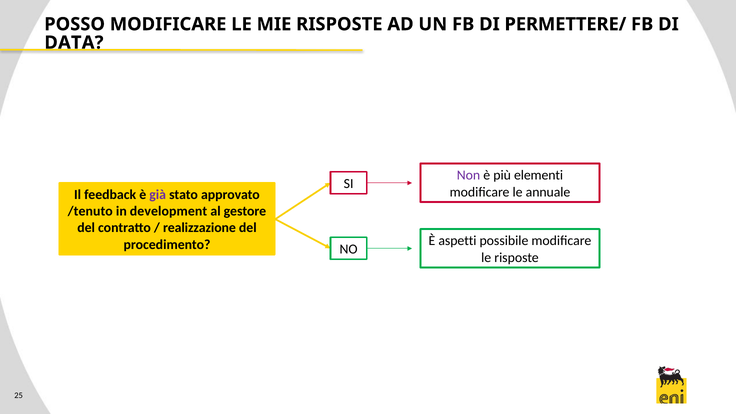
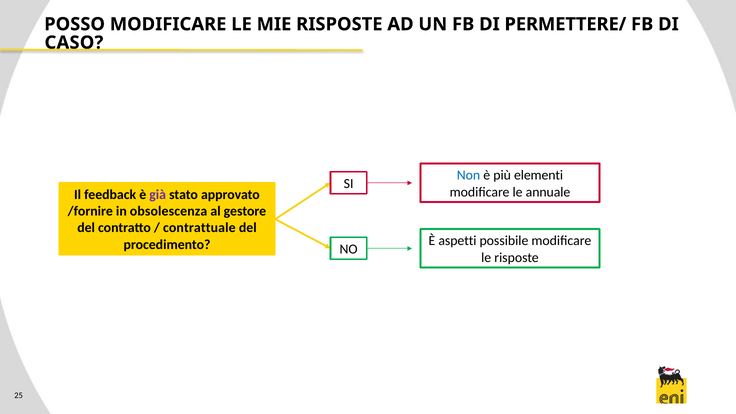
DATA: DATA -> CASO (74, 43)
Non colour: purple -> blue (469, 175)
/tenuto: /tenuto -> /fornire (90, 211)
development: development -> obsolescenza (169, 211)
realizzazione: realizzazione -> contrattuale (199, 228)
